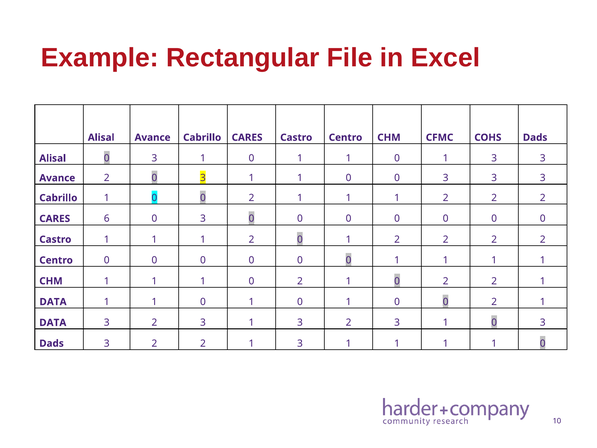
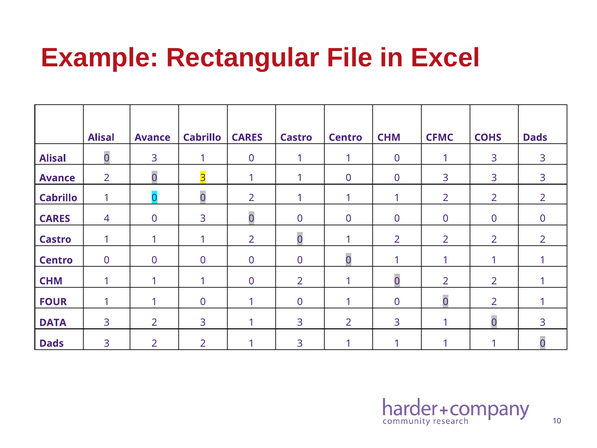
6: 6 -> 4 (107, 219)
DATA: DATA -> FOUR (53, 302)
